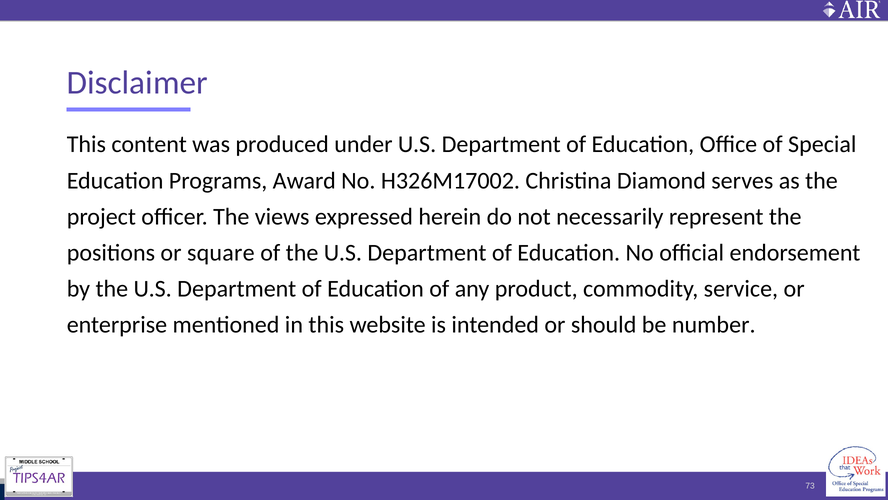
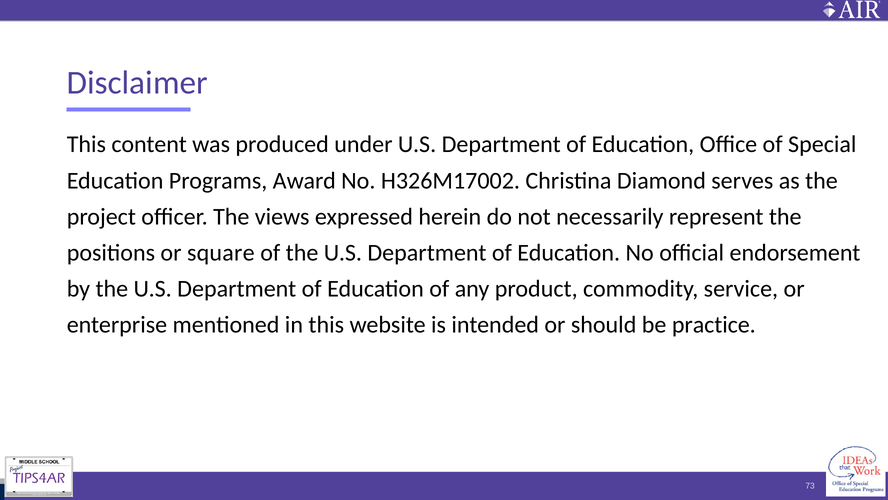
number: number -> practice (714, 325)
